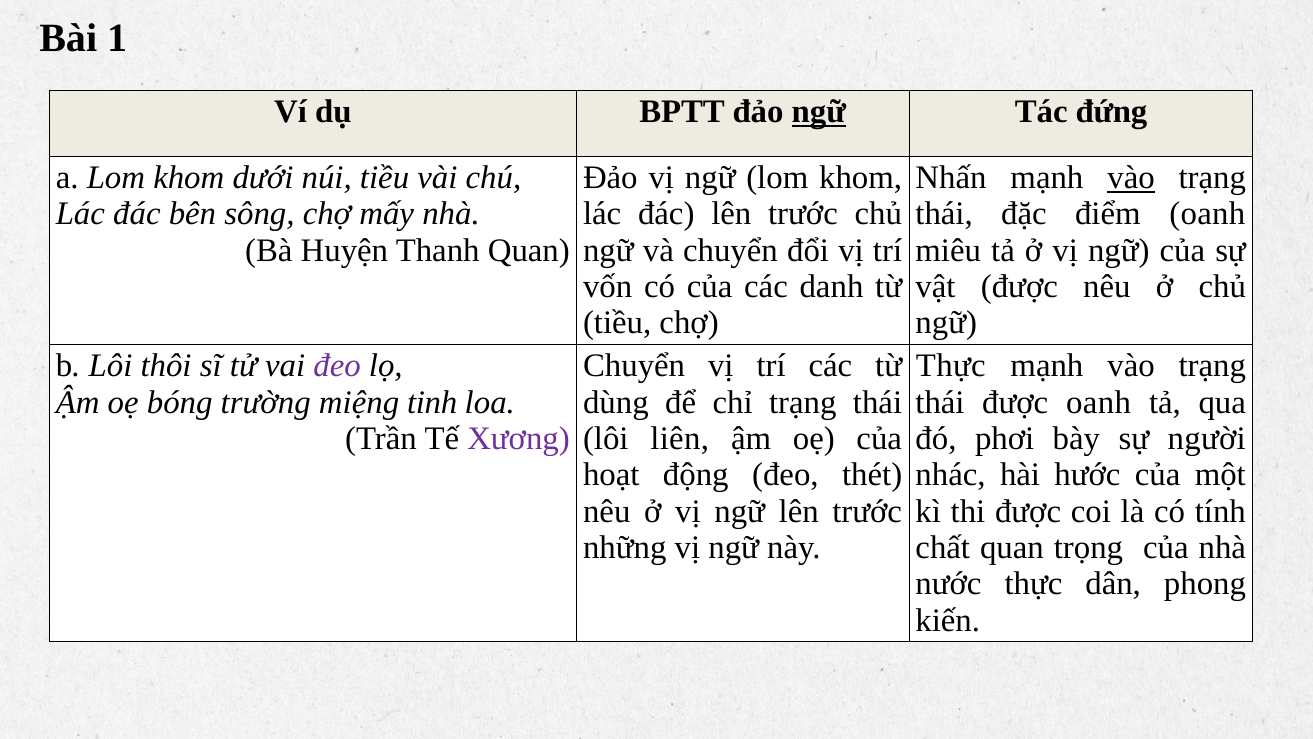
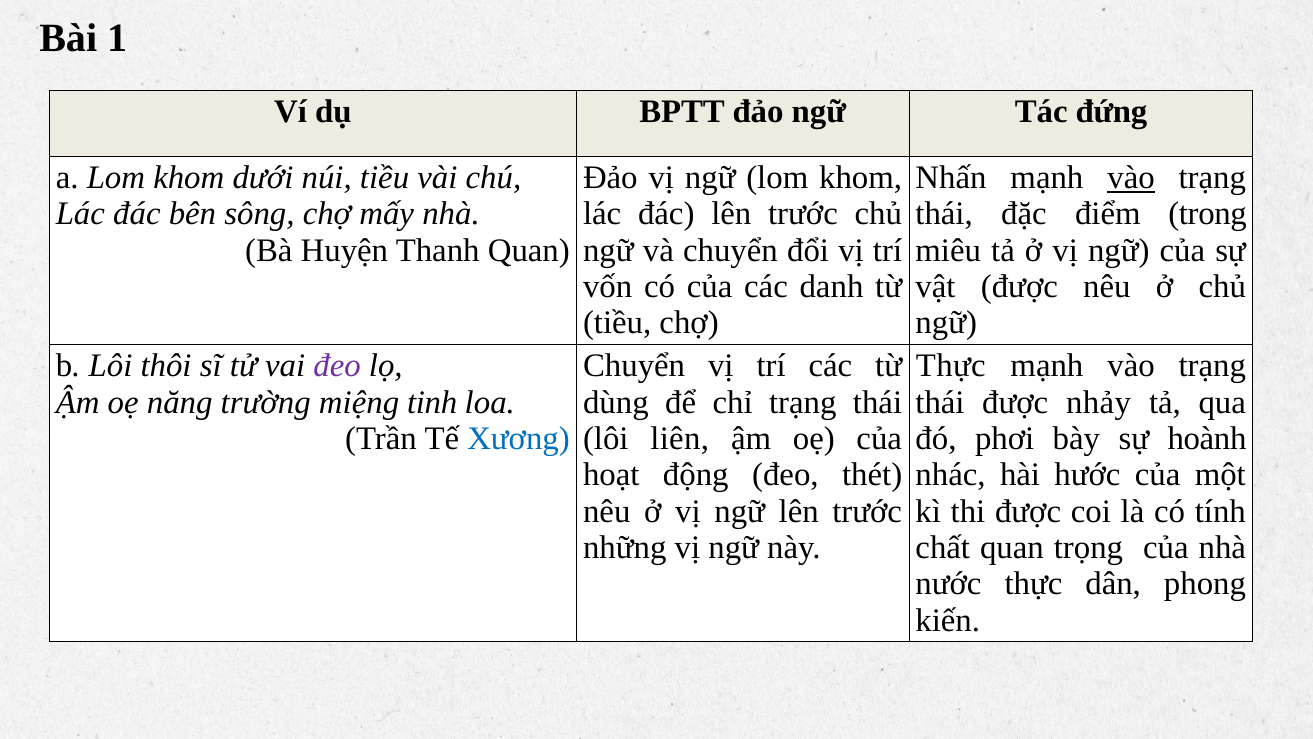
ngữ underline: present -> none (819, 112)
điểm oanh: oanh -> trong (1208, 214)
bóng: bóng -> năng (180, 402)
được oanh: oanh -> nhảy (1099, 402)
Xương colour: purple -> blue (519, 438)
người: người -> hoành (1207, 438)
